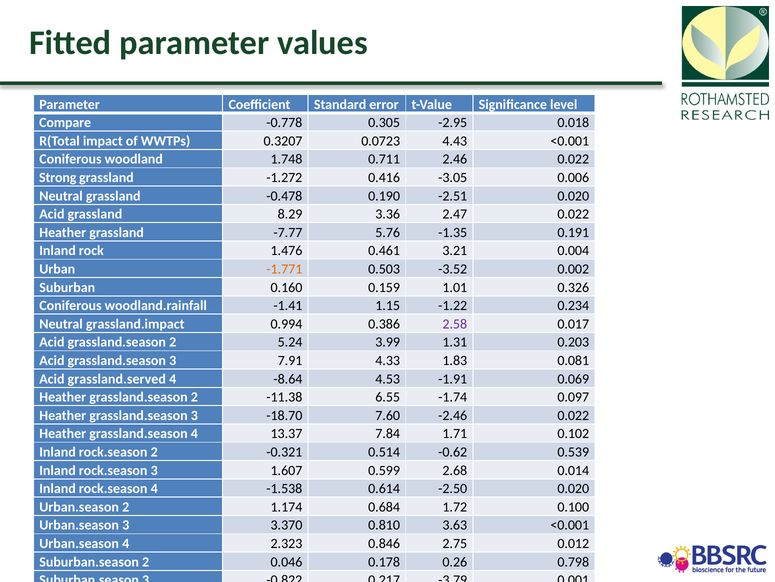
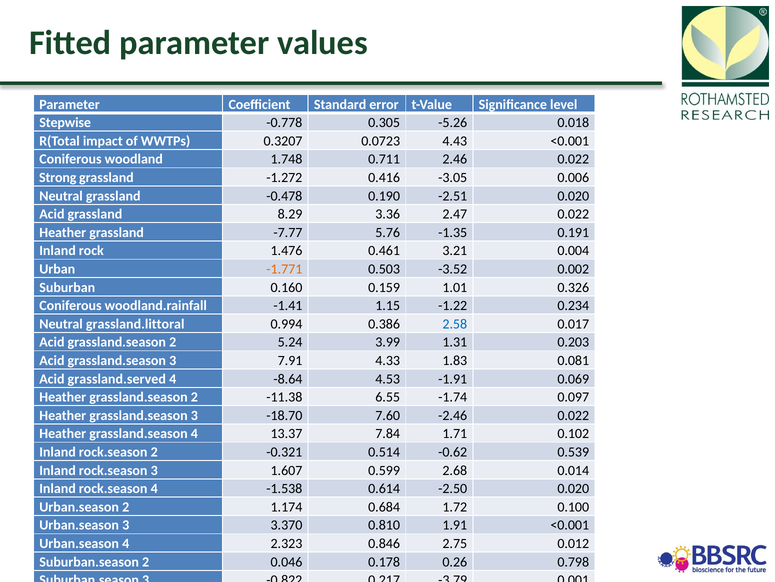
Compare: Compare -> Stepwise (65, 123)
-2.95: -2.95 -> -5.26 (453, 123)
grassland.impact: grassland.impact -> grassland.littoral (135, 324)
2.58 colour: purple -> blue (455, 324)
3.63: 3.63 -> 1.91 (455, 525)
